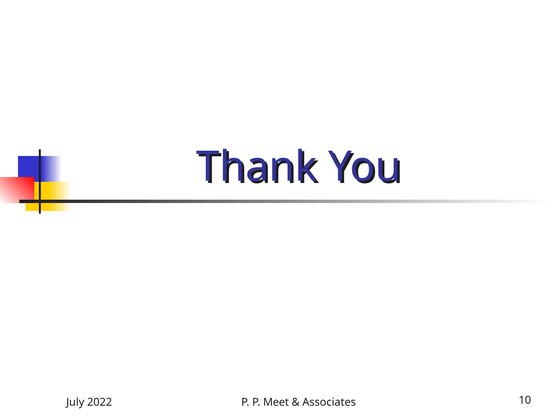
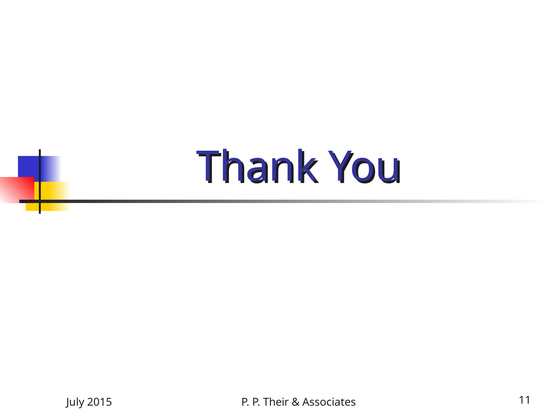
2022: 2022 -> 2015 (100, 402)
Meet: Meet -> Their (276, 402)
10: 10 -> 11 (525, 400)
